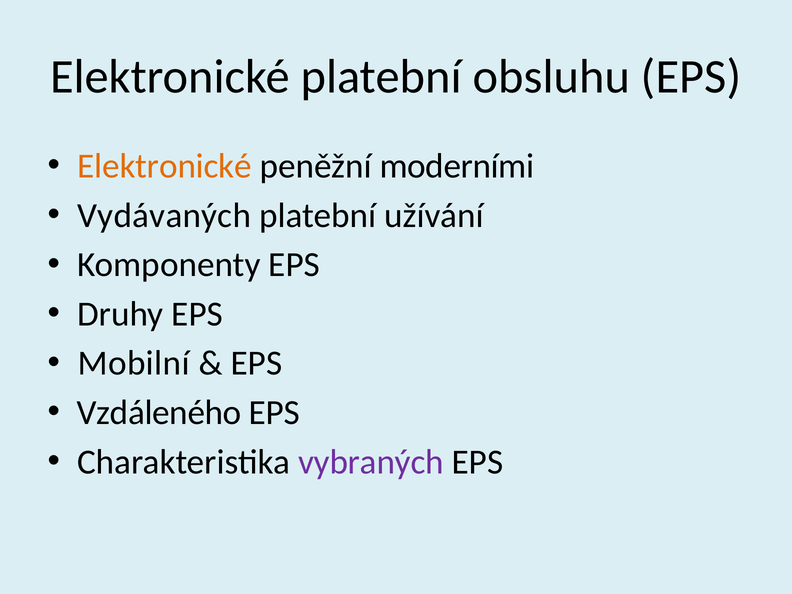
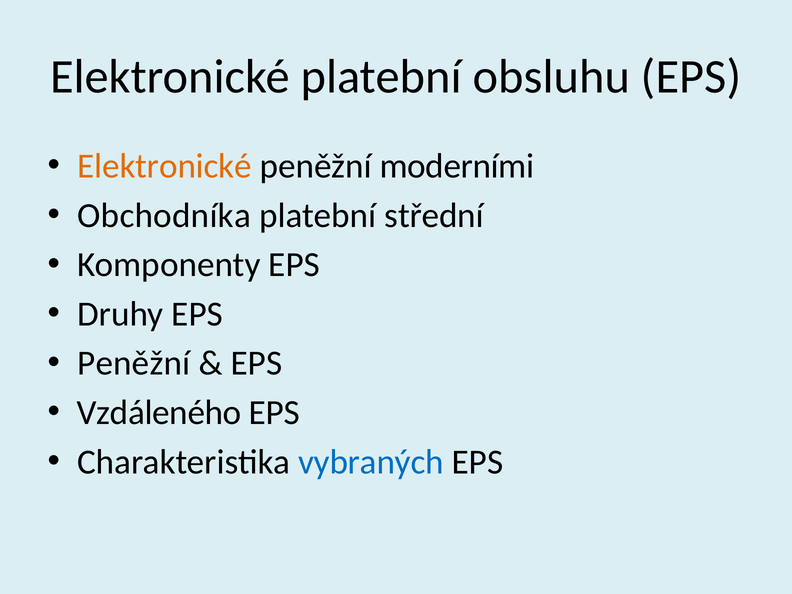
Vydávaných: Vydávaných -> Obchodníka (164, 215)
užívání: užívání -> střední (434, 215)
Mobilní: Mobilní -> Peněžní (134, 363)
vybraných colour: purple -> blue (371, 462)
